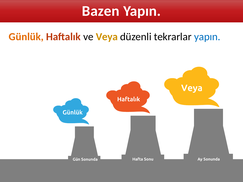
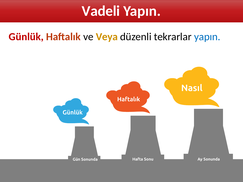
Bazen: Bazen -> Vadeli (101, 11)
Günlük colour: orange -> red (26, 37)
Veya: Veya -> Nasıl (192, 88)
